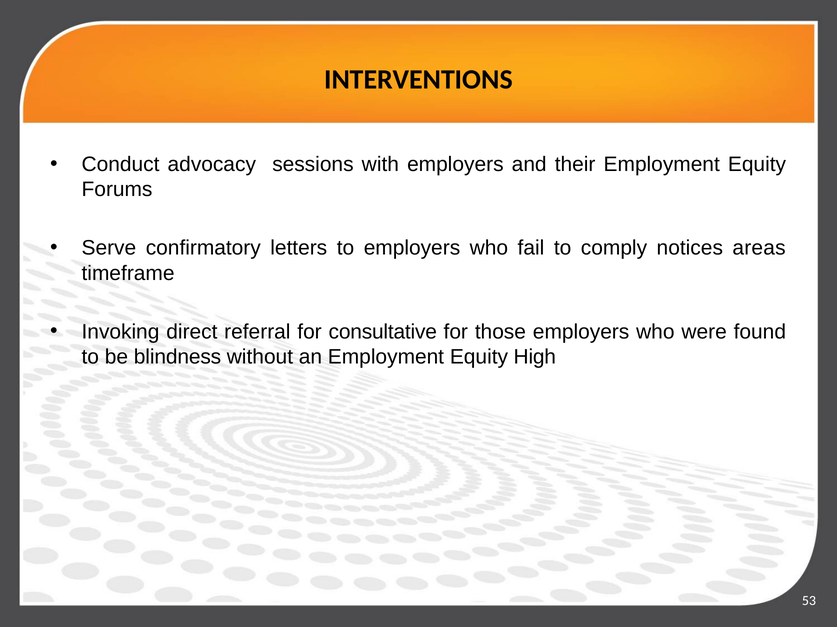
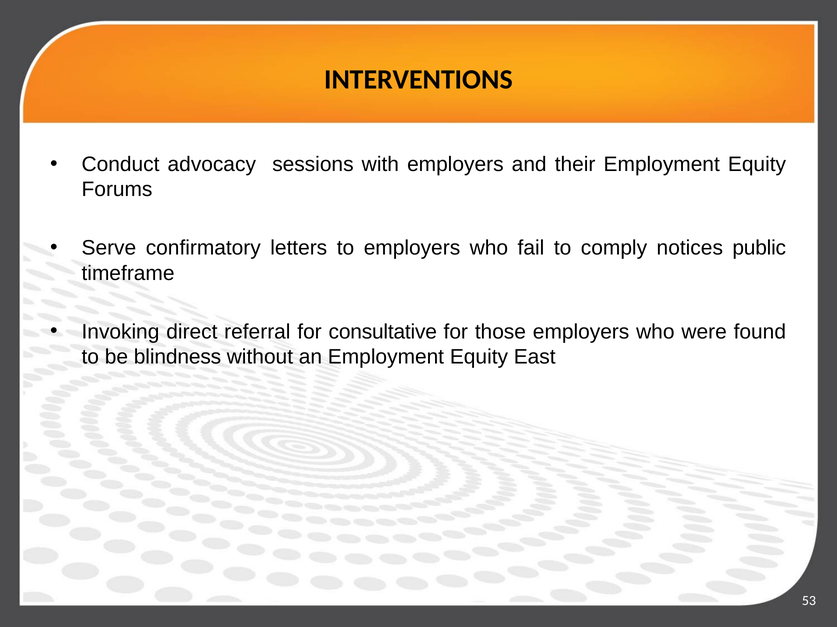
areas: areas -> public (759, 248)
High: High -> East (535, 357)
